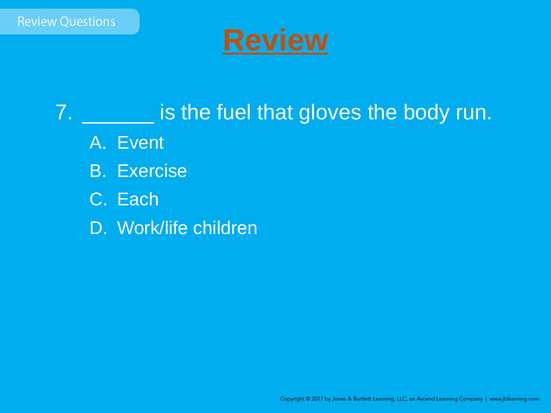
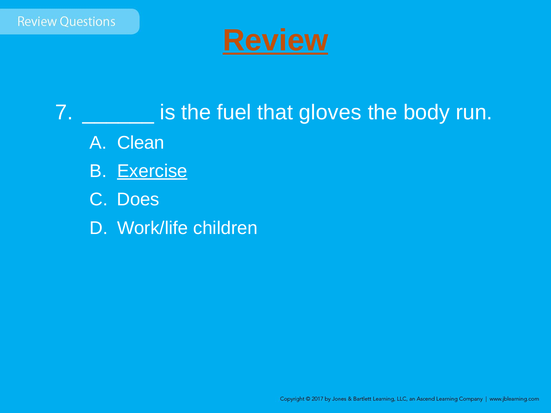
Event: Event -> Clean (141, 143)
Exercise underline: none -> present (152, 171)
Each: Each -> Does (138, 200)
